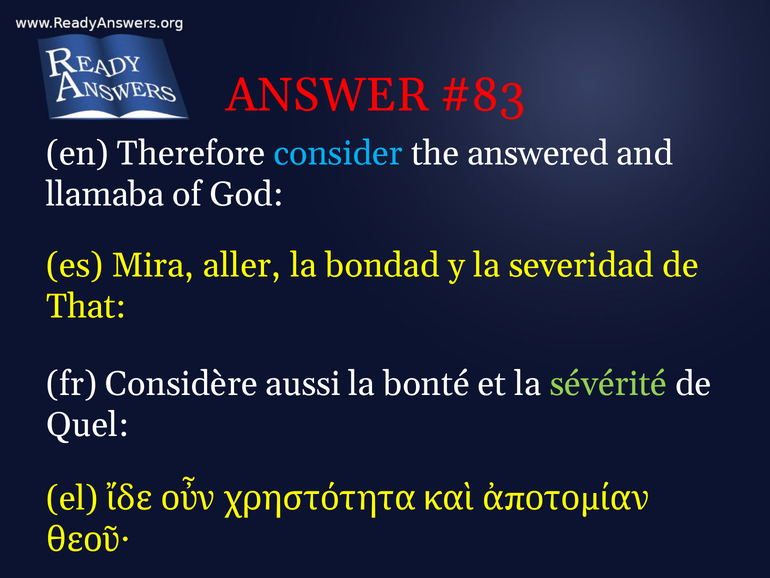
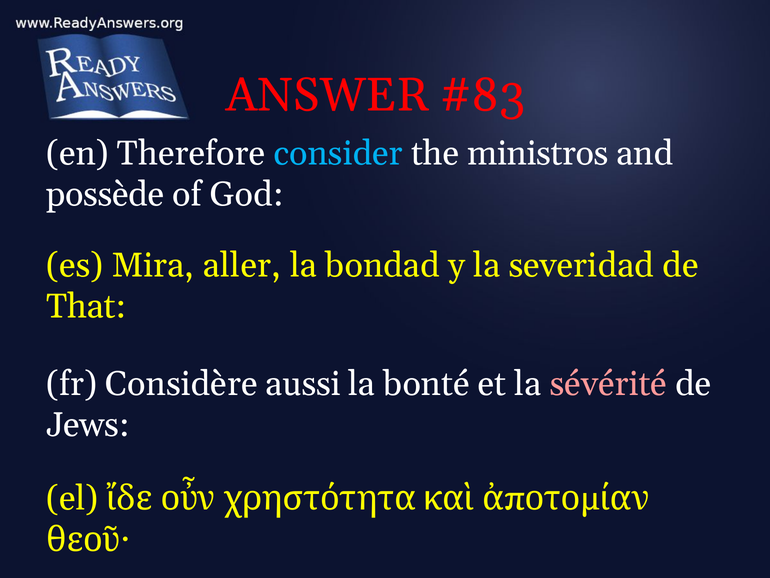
answered: answered -> ministros (538, 153)
llamaba: llamaba -> possède (105, 194)
sévérité colour: light green -> pink (608, 384)
Quel: Quel -> Jews (88, 425)
